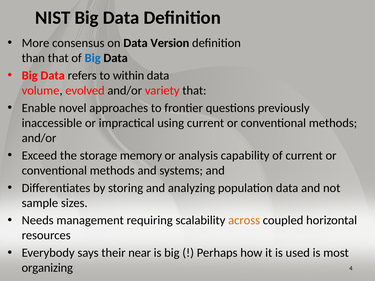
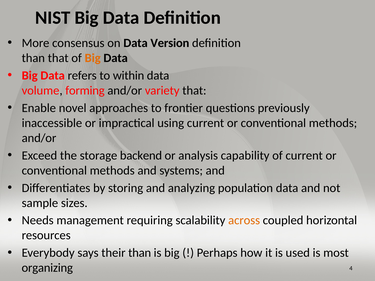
Big colour: blue -> orange (93, 58)
evolved: evolved -> forming (85, 91)
memory: memory -> backend (141, 156)
their near: near -> than (140, 253)
